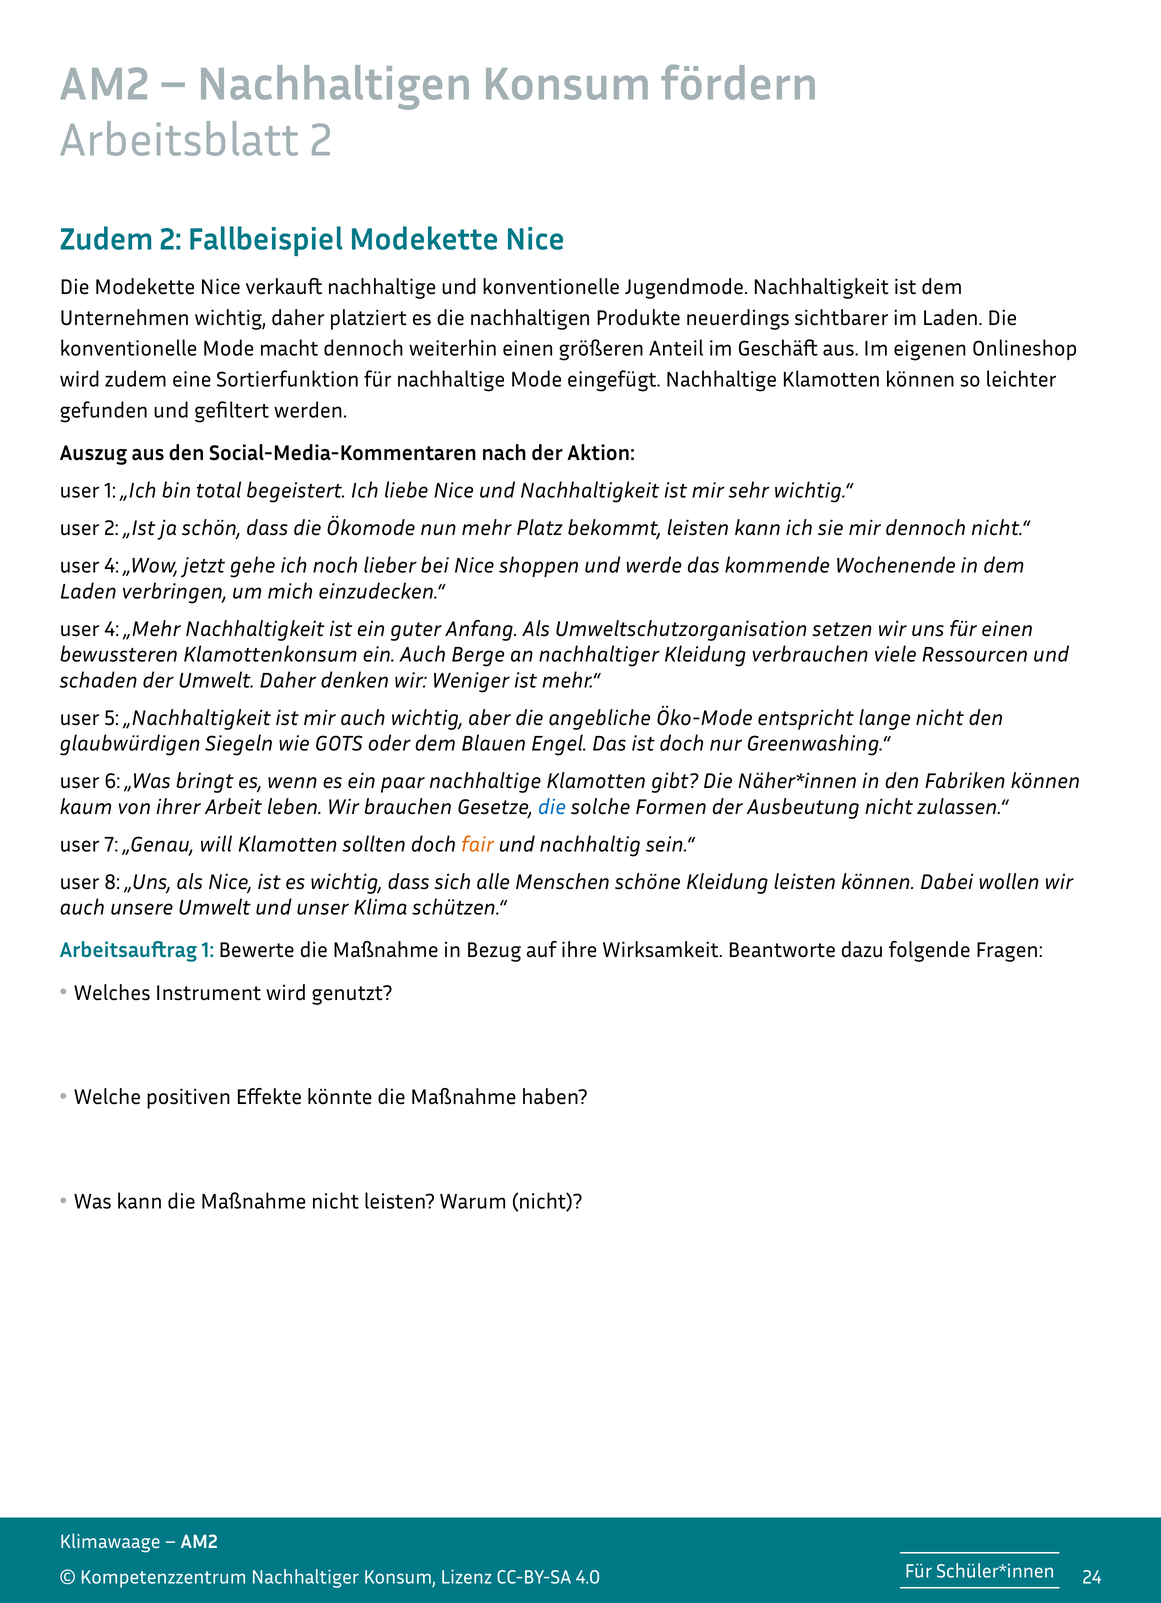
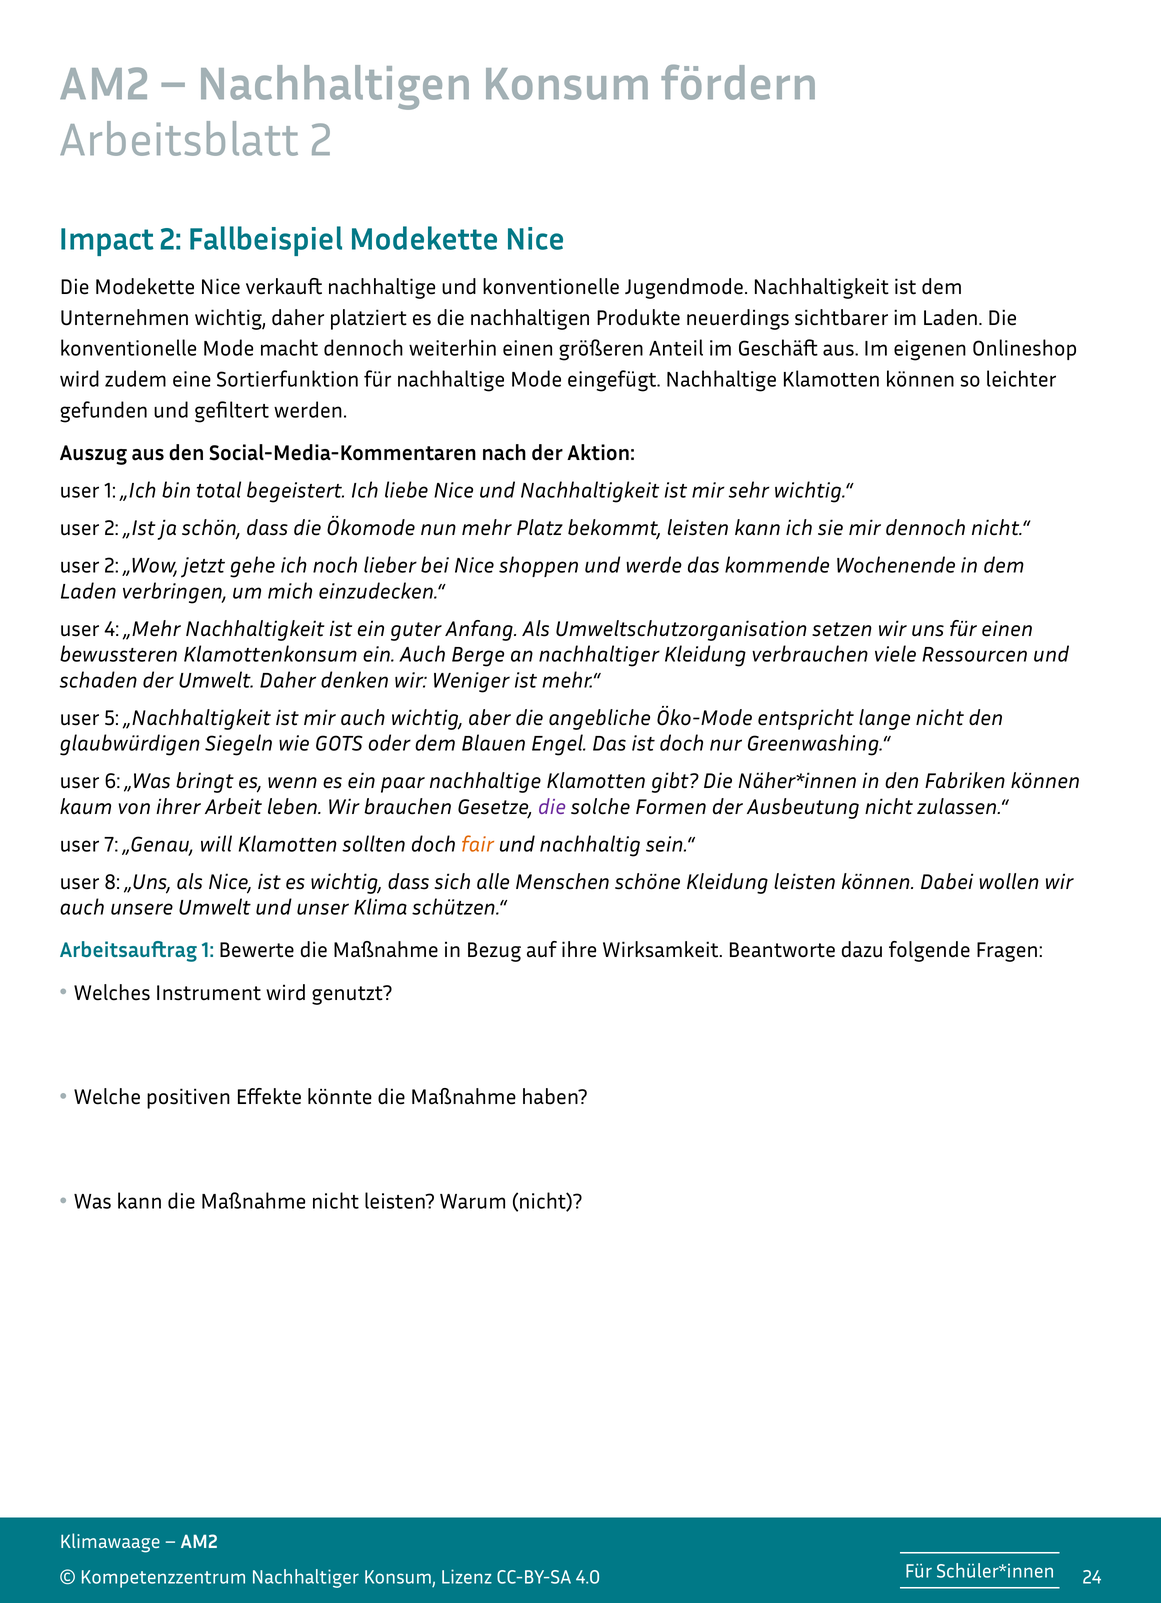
Zudem: Zudem -> Impact (107, 239)
4: 4 -> 2 (112, 566)
die colour: blue -> purple (552, 807)
